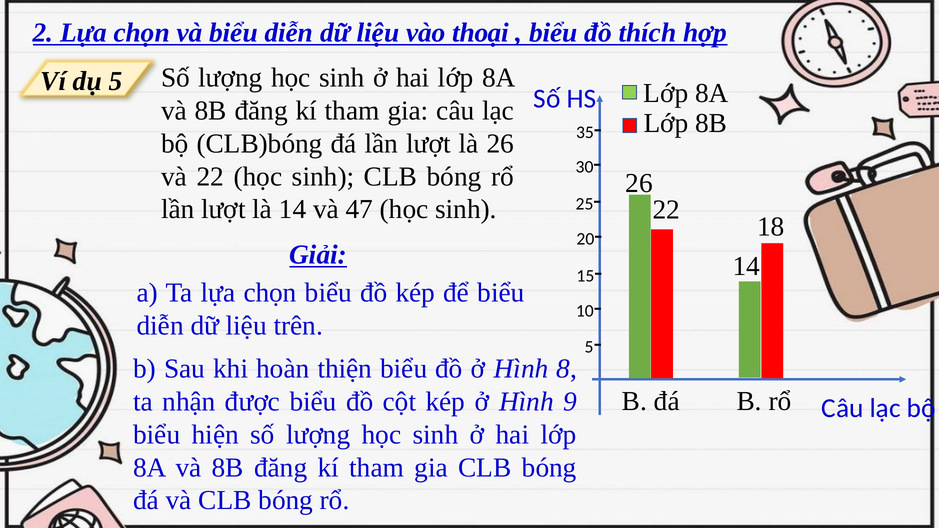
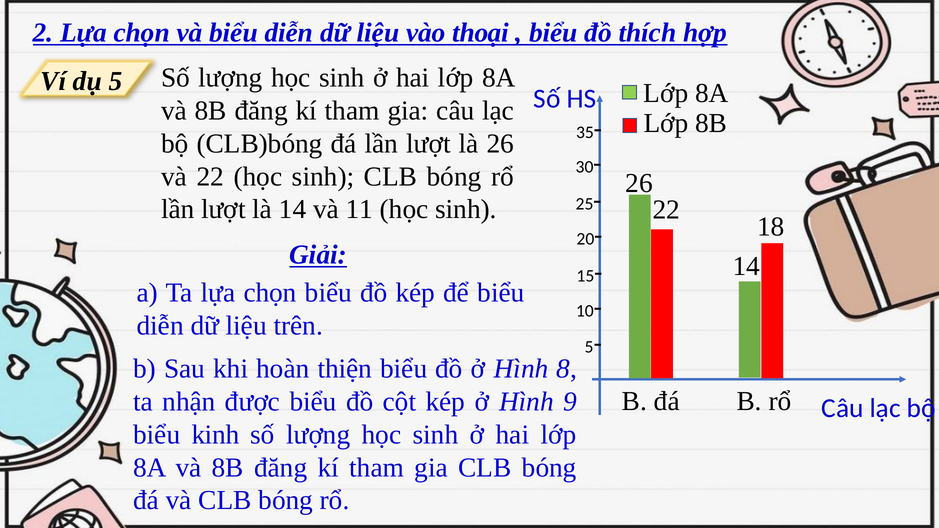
47: 47 -> 11 (359, 209)
hiện: hiện -> kinh (215, 435)
